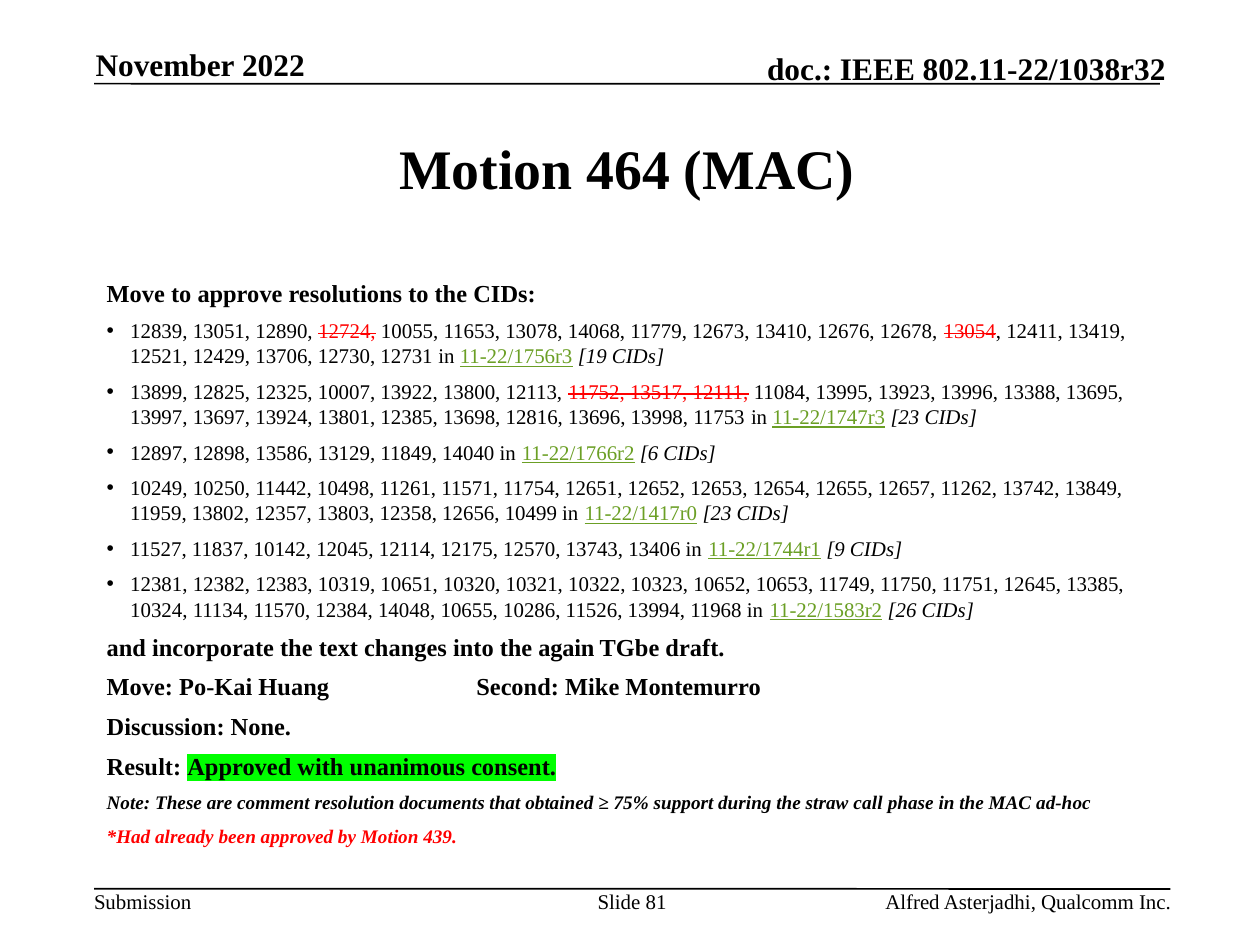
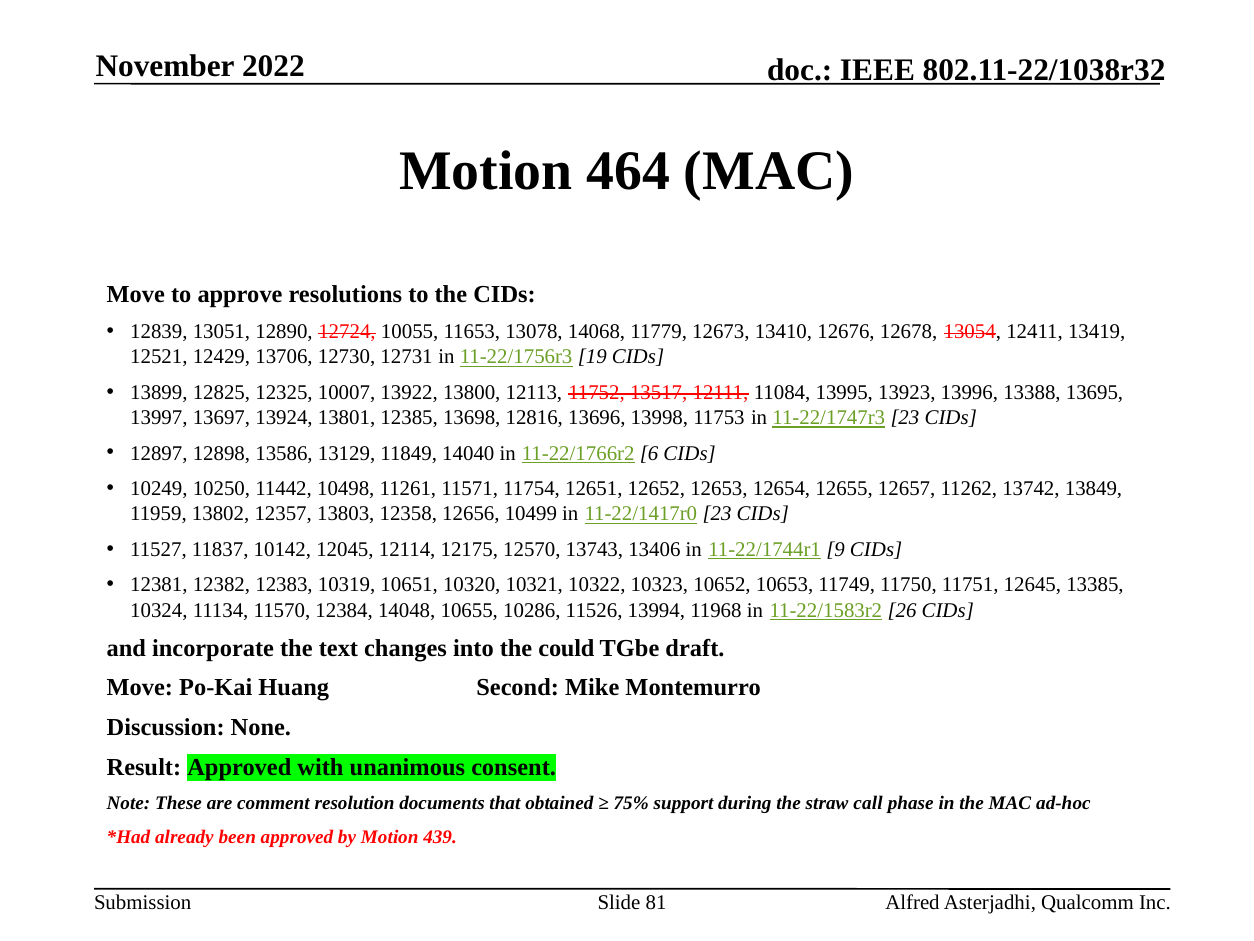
again: again -> could (566, 648)
